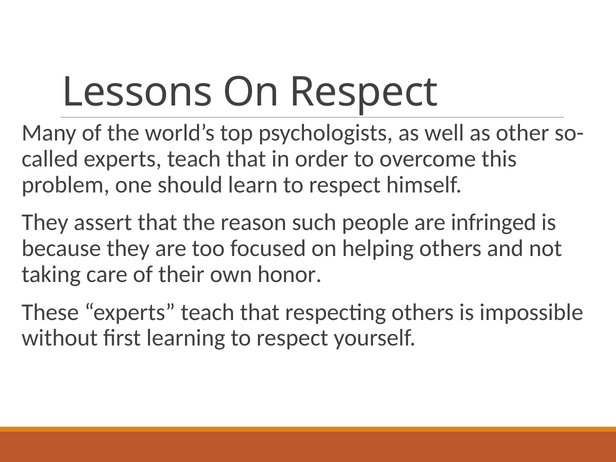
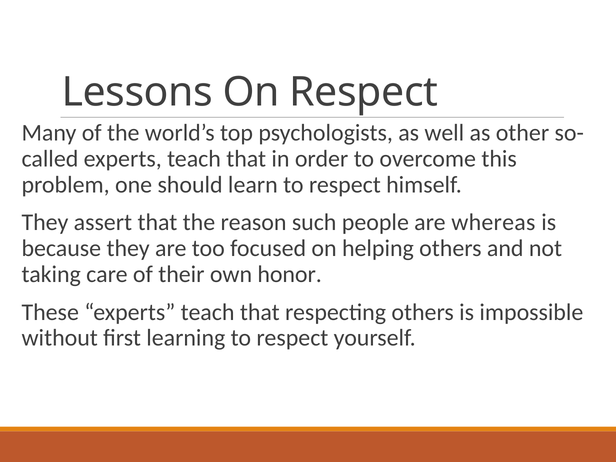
infringed: infringed -> whereas (493, 223)
